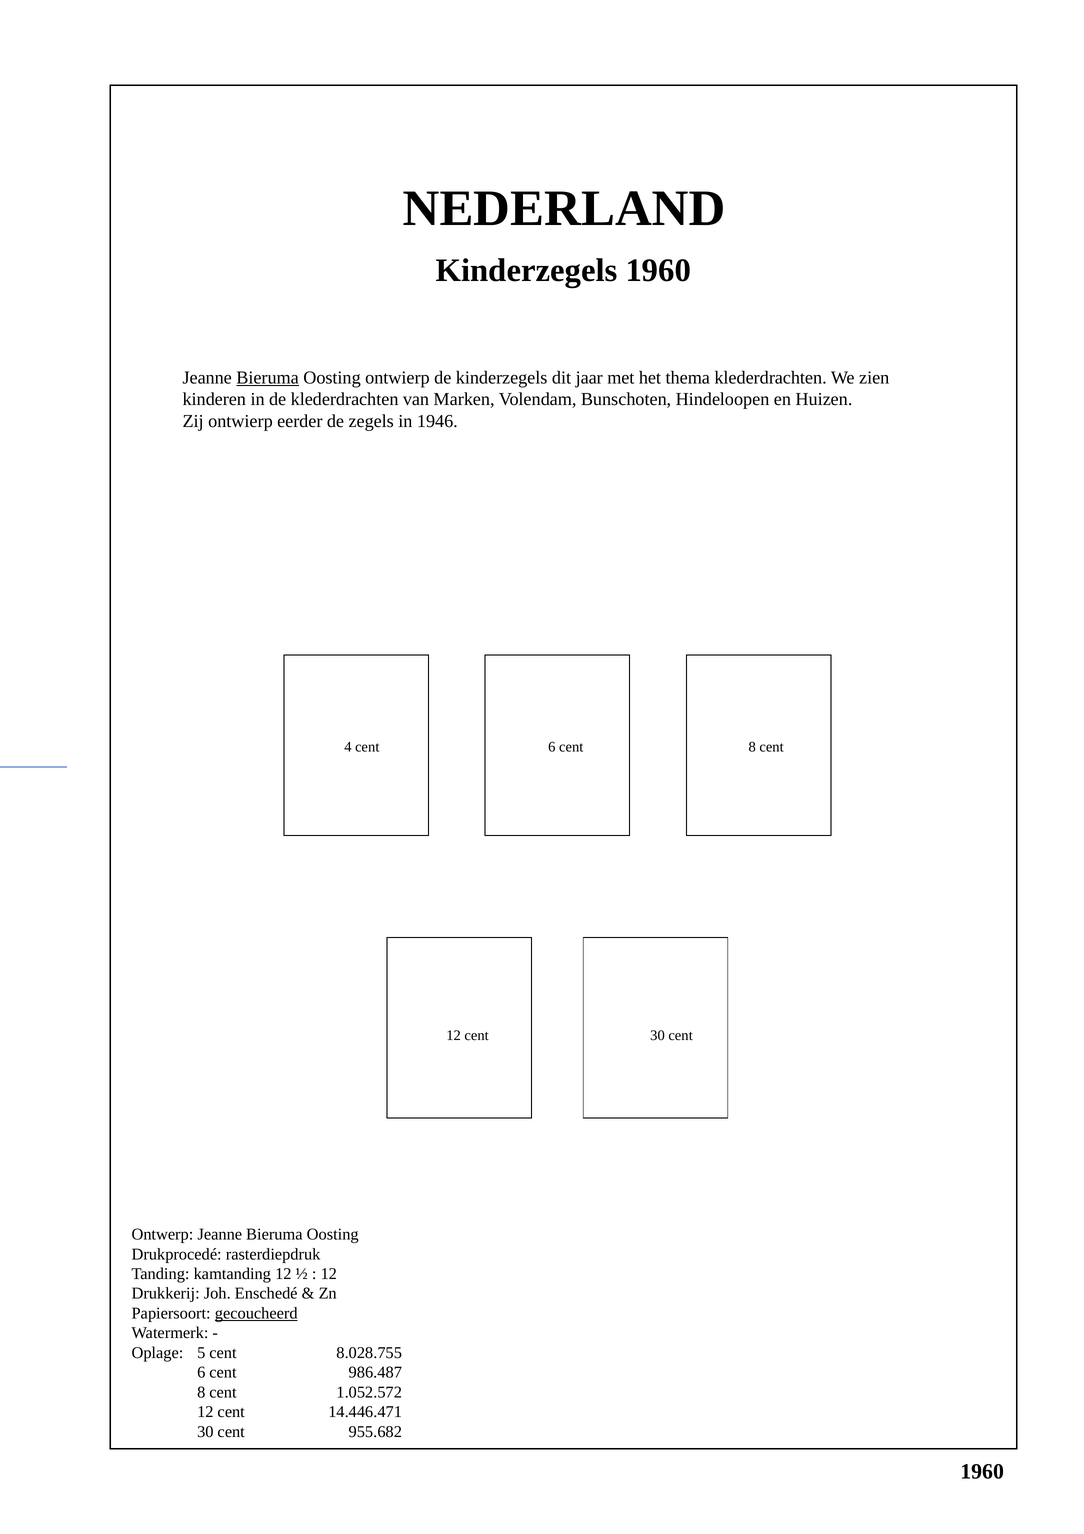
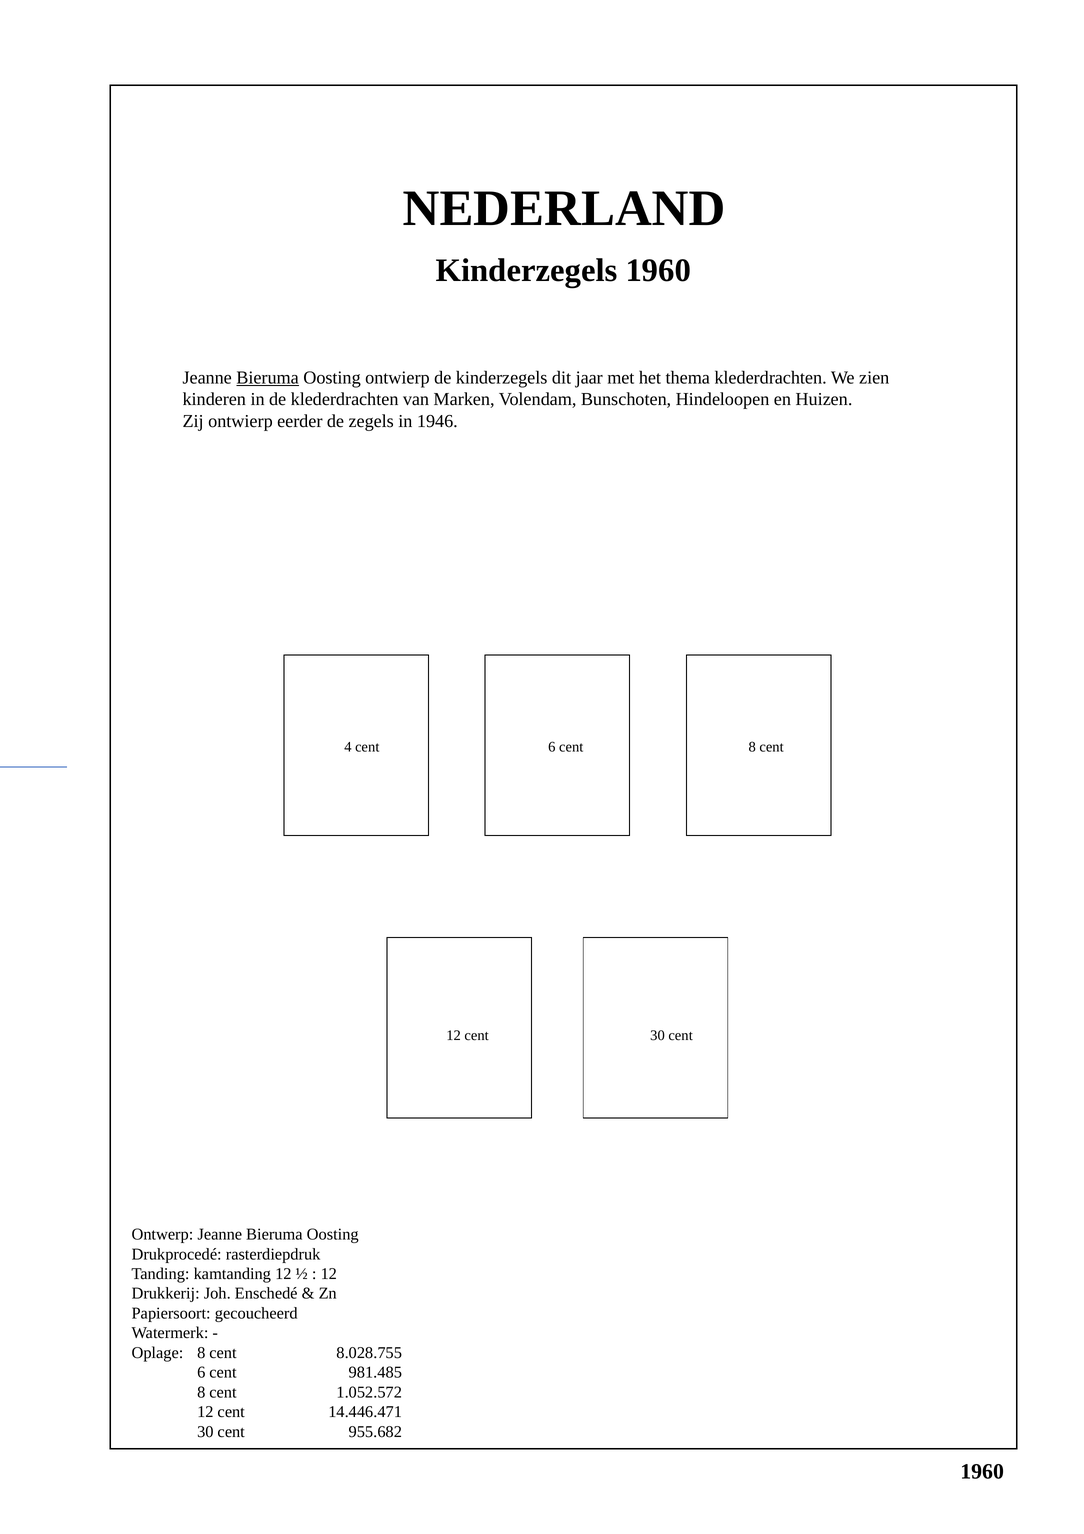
gecoucheerd underline: present -> none (256, 1313)
Oplage 5: 5 -> 8 (201, 1352)
986.487: 986.487 -> 981.485 (375, 1372)
